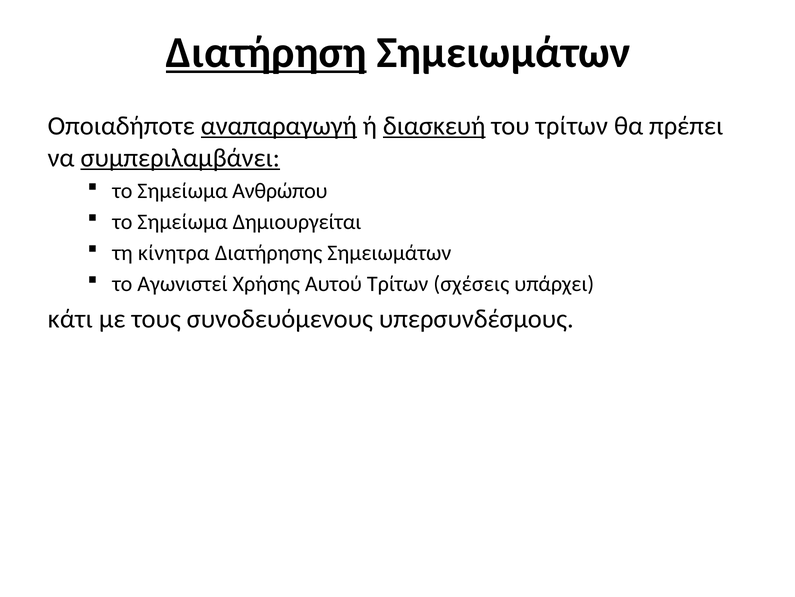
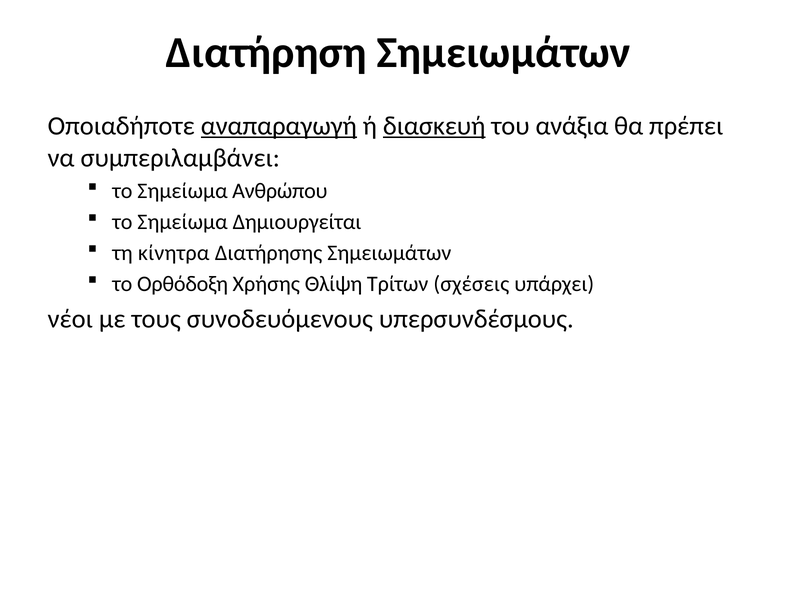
Διατήρηση underline: present -> none (266, 53)
του τρίτων: τρίτων -> ανάξια (572, 126)
συμπεριλαμβάνει underline: present -> none (180, 158)
Αγωνιστεί: Αγωνιστεί -> Ορθόδοξη (183, 284)
Αυτού: Αυτού -> Θλίψη (334, 284)
κάτι: κάτι -> νέοι (70, 318)
